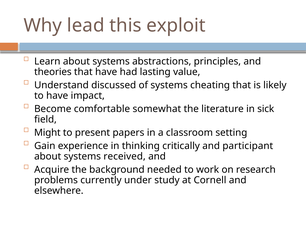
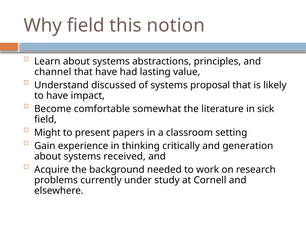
Why lead: lead -> field (86, 26)
exploit: exploit -> notion (176, 26)
theories: theories -> channel (53, 72)
cheating: cheating -> proposal (210, 85)
participant: participant -> generation (248, 146)
